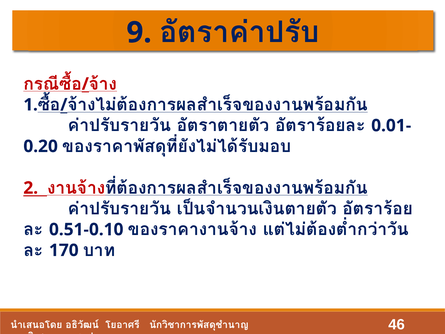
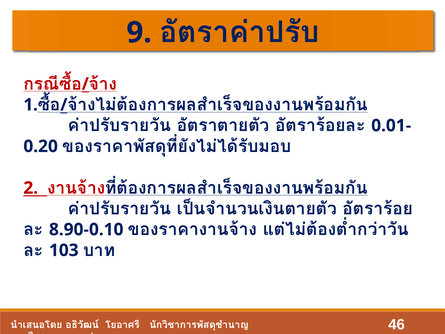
0.51-0.10: 0.51-0.10 -> 8.90-0.10 (86, 229)
170: 170 -> 103 (64, 250)
